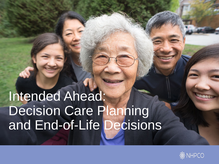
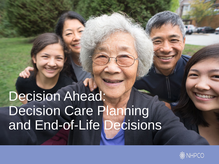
Intended: Intended -> Decision (35, 96)
